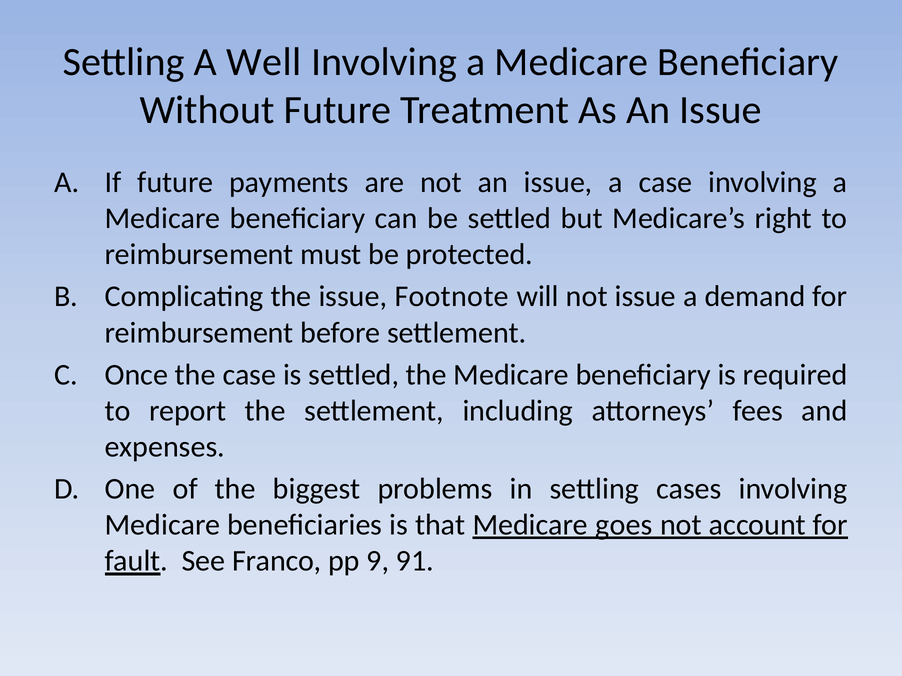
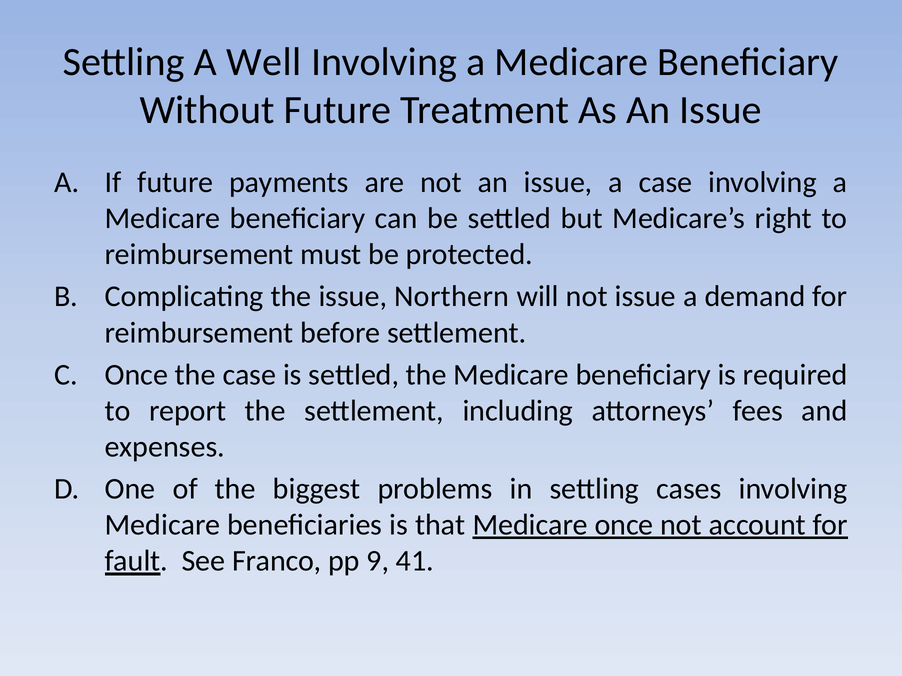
Footnote: Footnote -> Northern (452, 297)
Medicare goes: goes -> once (624, 525)
91: 91 -> 41 (415, 561)
